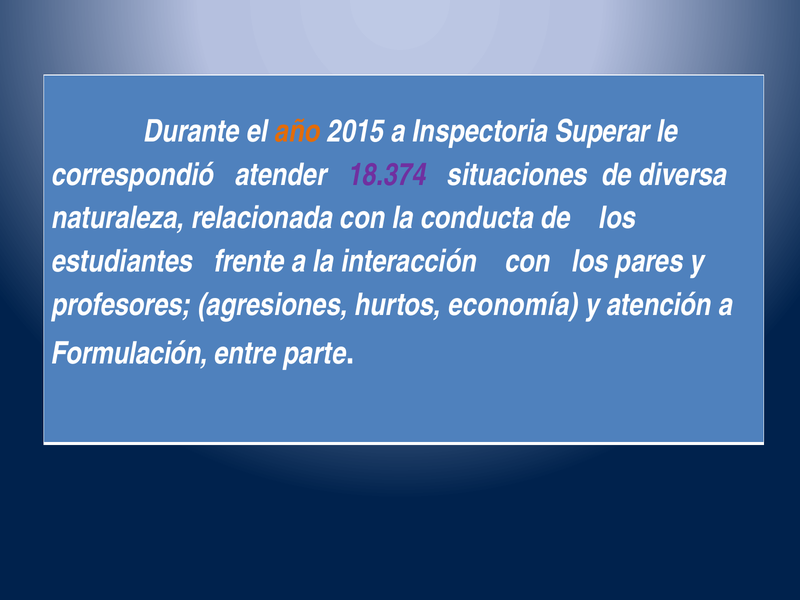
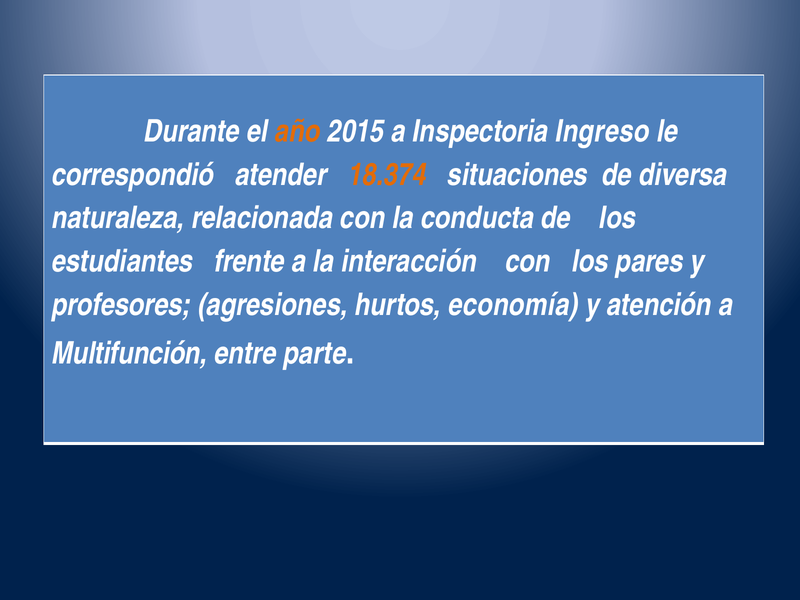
Superar: Superar -> Ingreso (602, 131)
18.374 colour: purple -> orange (387, 175)
Formulación: Formulación -> Multifunción (130, 354)
